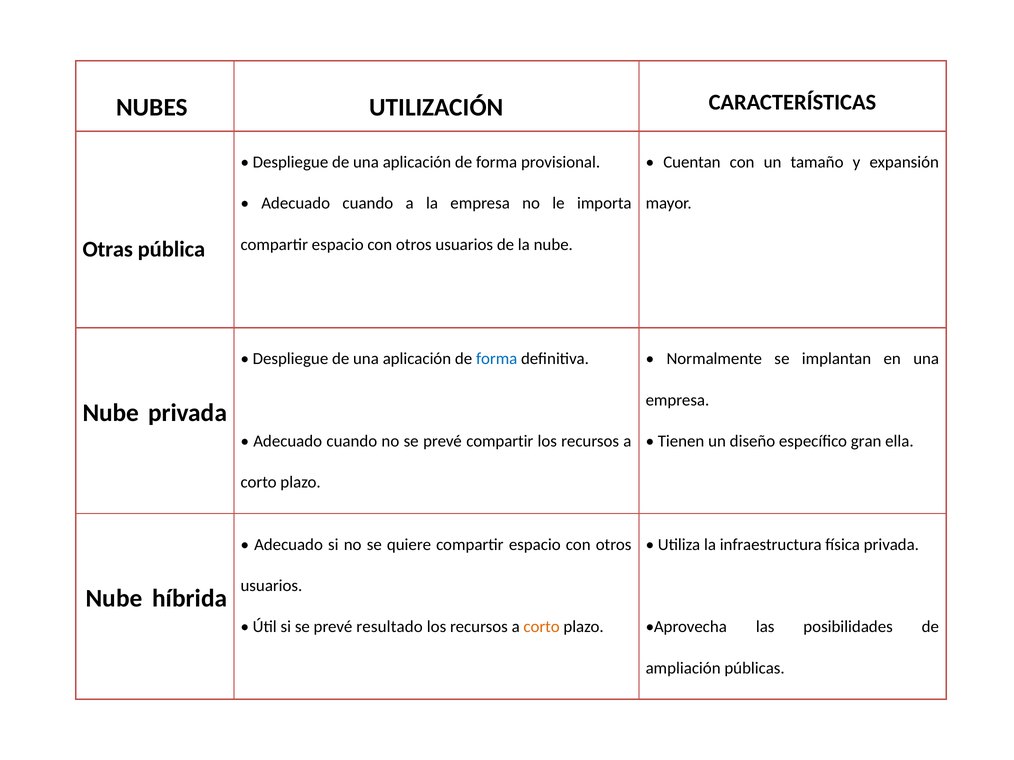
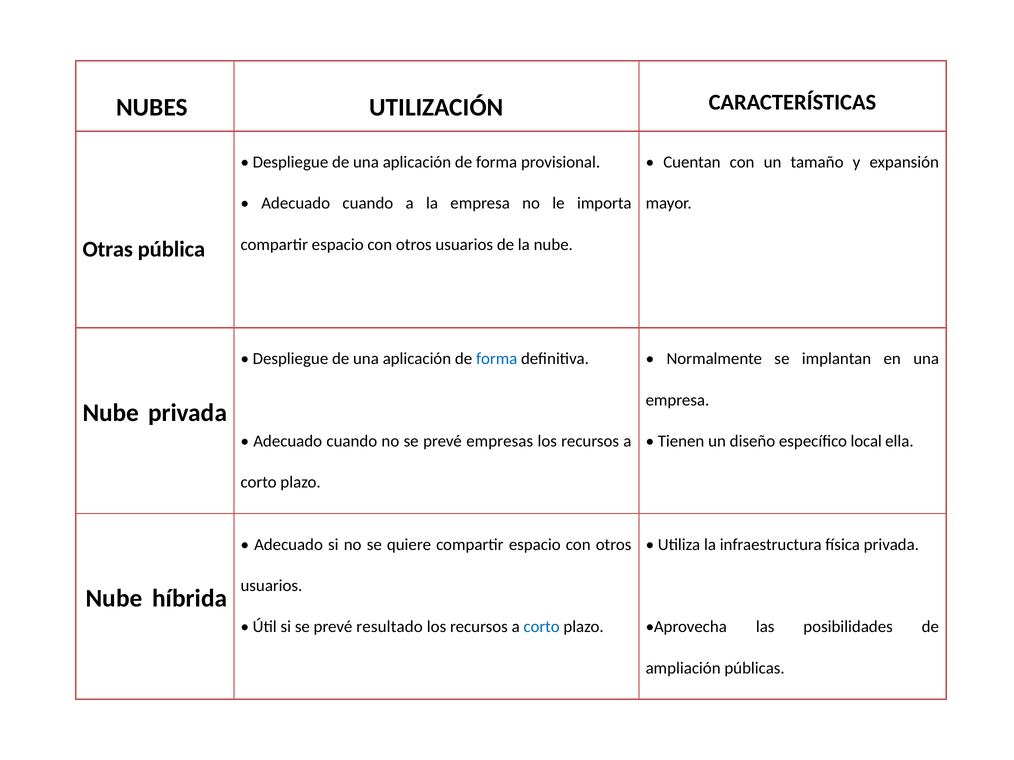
prevé compartir: compartir -> empresas (500, 441)
gran: gran -> local (866, 441)
corto colour: orange -> blue (542, 627)
